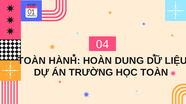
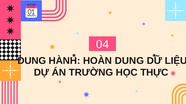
TOÀN: TOÀN -> DUNG (32, 61)
HỌC TOÀN: TOÀN -> THỰC (154, 73)
